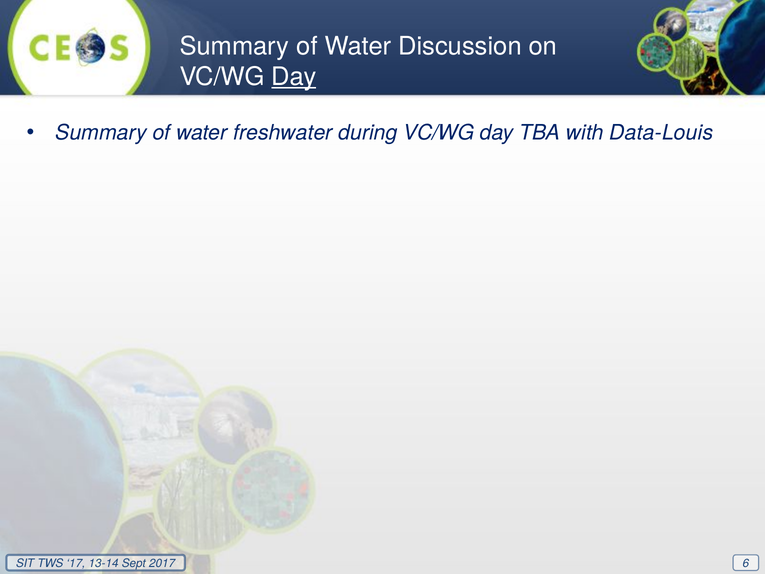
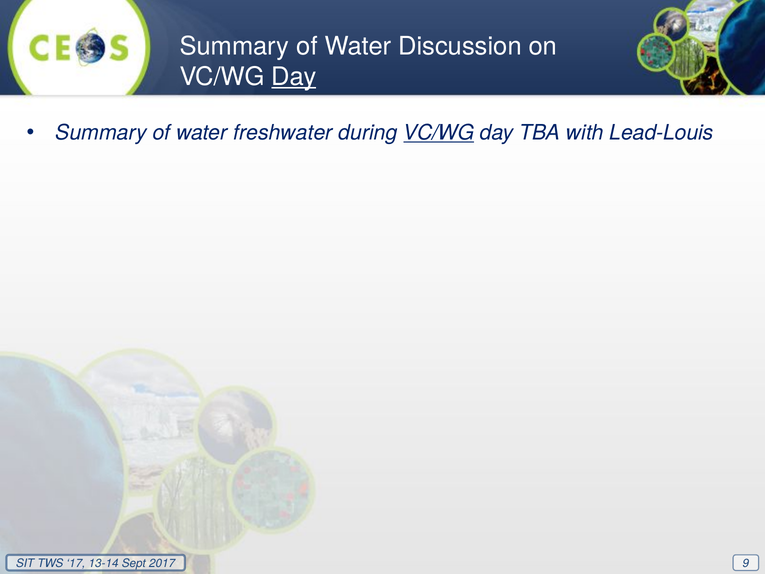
VC/WG underline: none -> present (439, 133)
Data-Louis: Data-Louis -> Lead-Louis (661, 133)
6: 6 -> 9 (746, 563)
